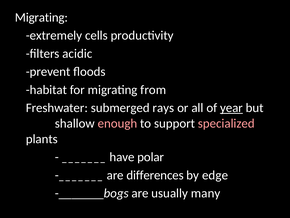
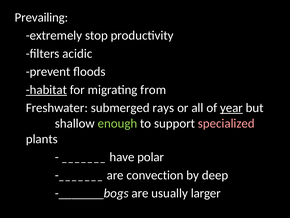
Migrating: Migrating -> Prevailing (41, 17)
cells: cells -> stop (96, 35)
habitat underline: none -> present (46, 90)
enough colour: pink -> light green (117, 123)
differences: differences -> convection (155, 175)
edge: edge -> deep (215, 175)
many: many -> larger (206, 193)
